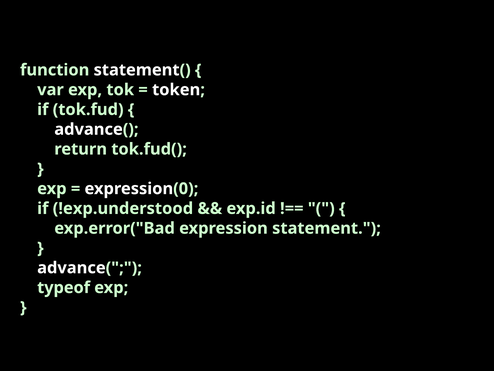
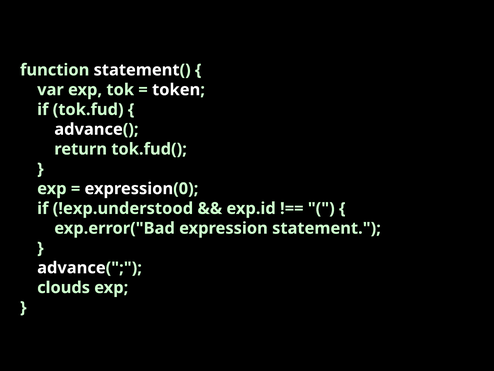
typeof: typeof -> clouds (64, 287)
